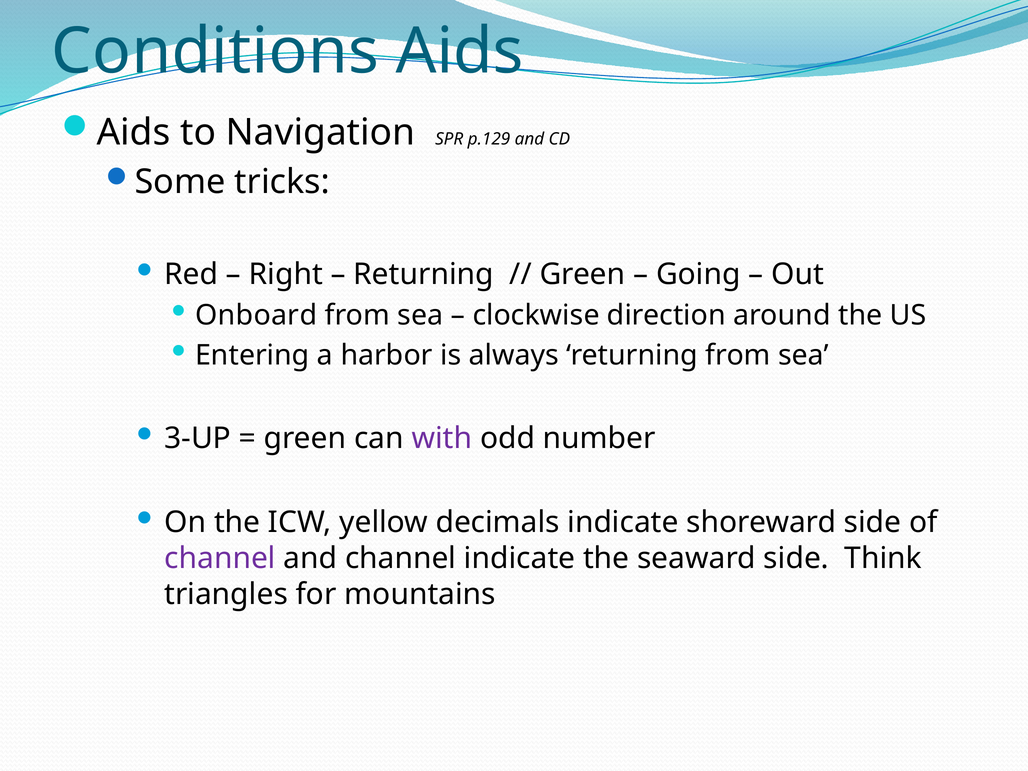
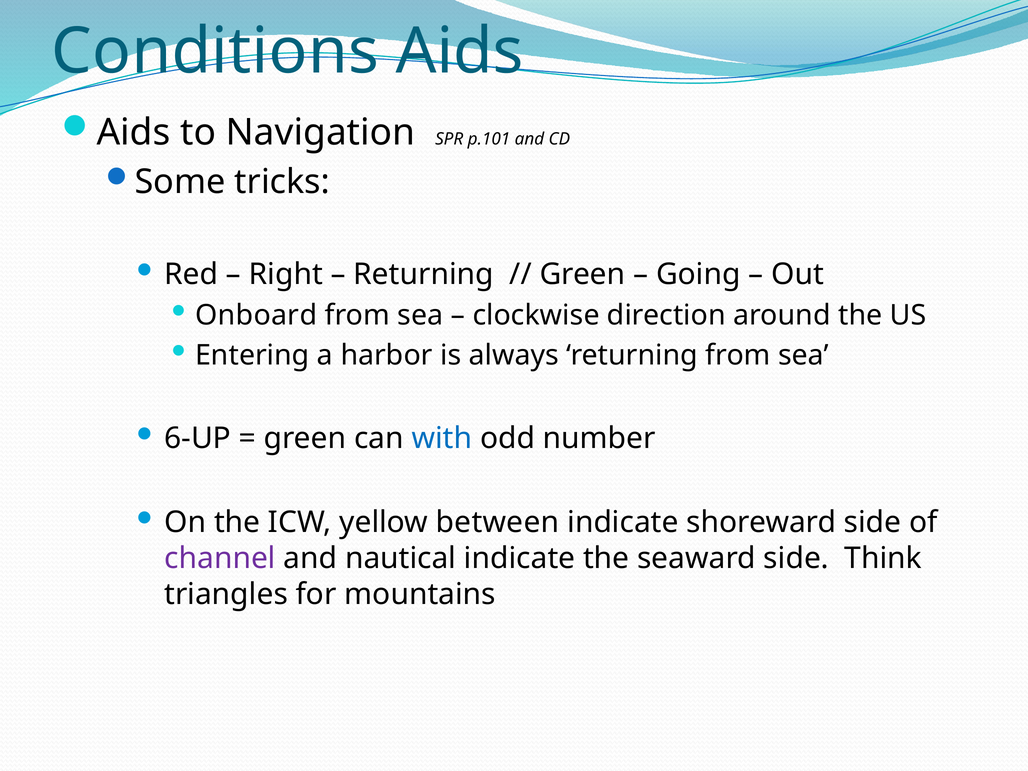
p.129: p.129 -> p.101 (489, 139)
3-UP: 3-UP -> 6-UP (198, 438)
with colour: purple -> blue (442, 438)
decimals: decimals -> between (498, 522)
and channel: channel -> nautical (401, 558)
